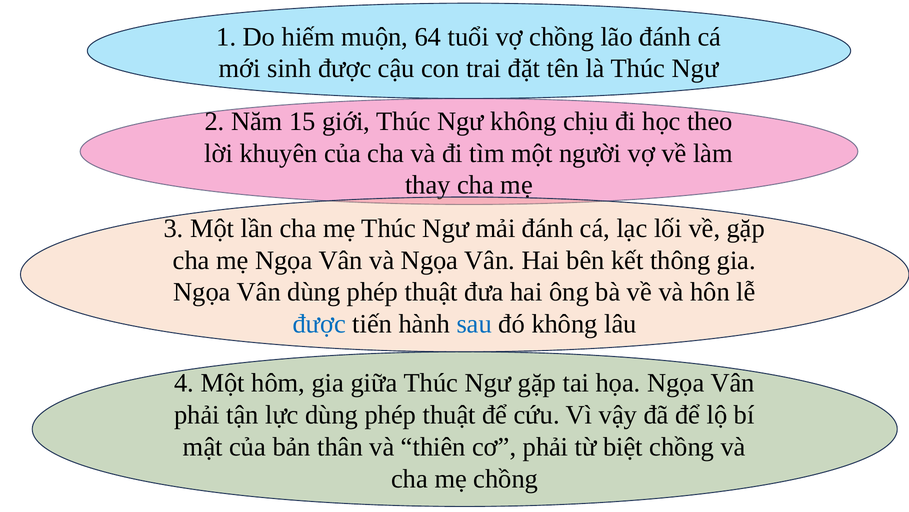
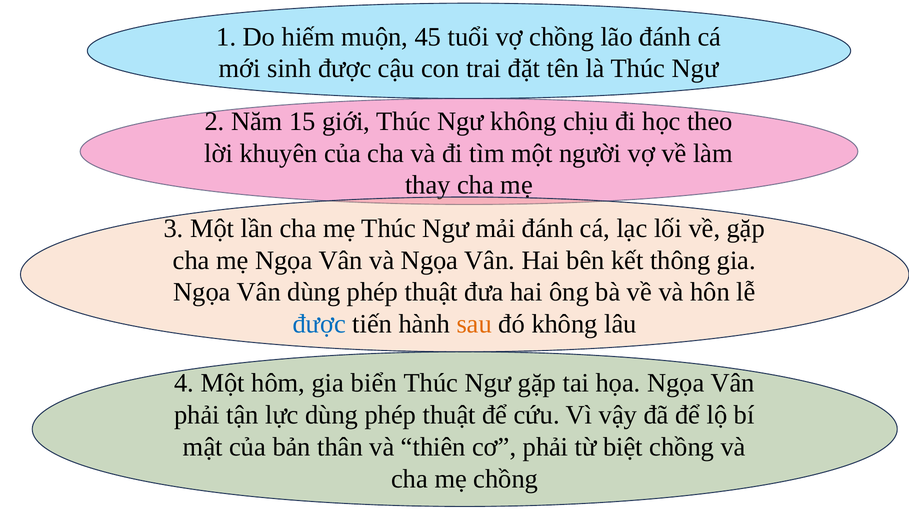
64: 64 -> 45 (428, 37)
sau colour: blue -> orange (474, 324)
giữa: giữa -> biển (374, 383)
